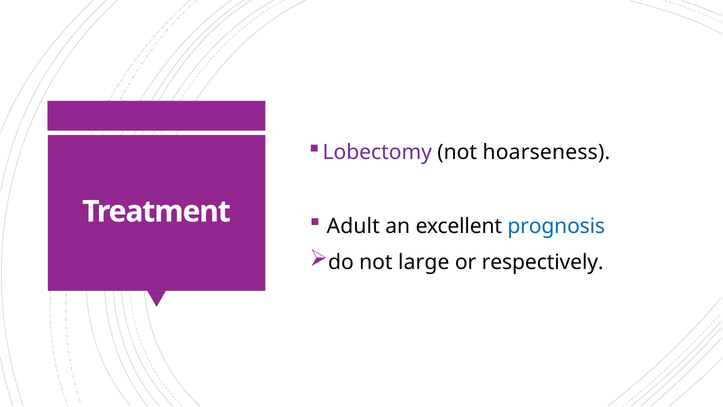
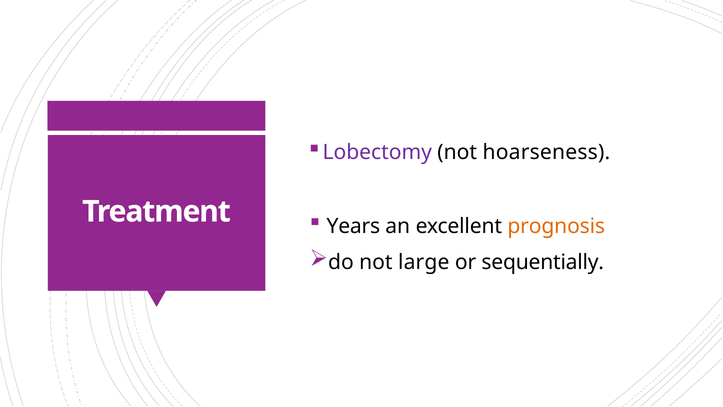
Adult: Adult -> Years (353, 226)
prognosis colour: blue -> orange (556, 226)
respectively: respectively -> sequentially (543, 262)
